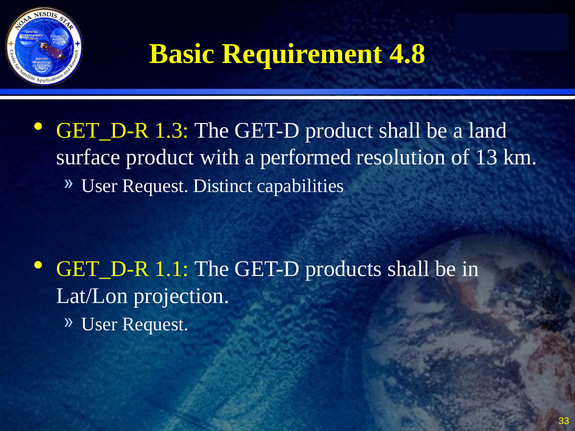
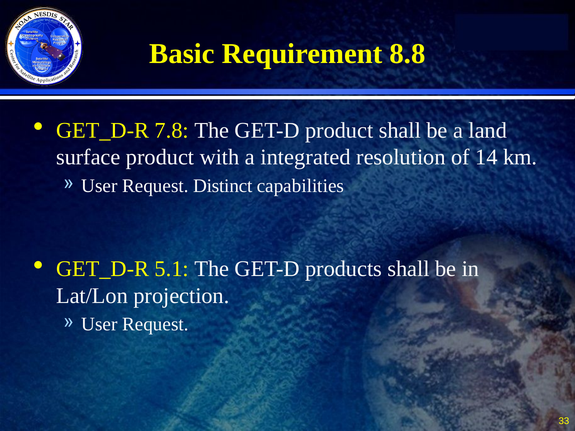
4.8: 4.8 -> 8.8 (408, 54)
1.3: 1.3 -> 7.8 (172, 131)
performed: performed -> integrated (306, 157)
13: 13 -> 14 (486, 157)
1.1: 1.1 -> 5.1 (172, 269)
